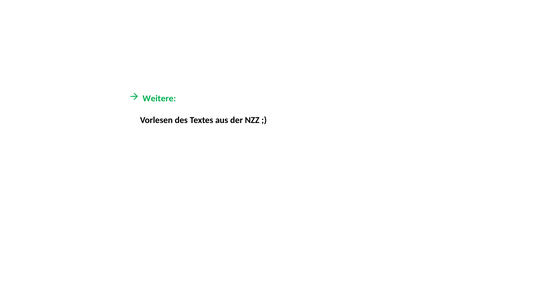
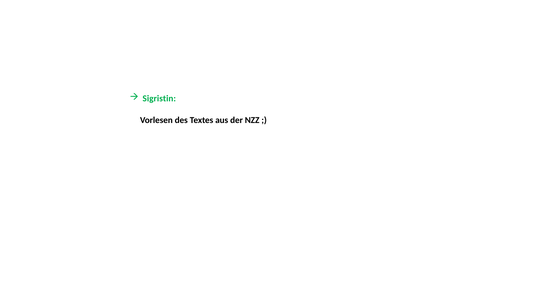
Weitere: Weitere -> Sigristin (159, 98)
